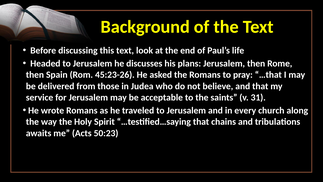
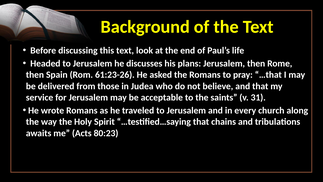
45:23-26: 45:23-26 -> 61:23-26 (115, 75)
50:23: 50:23 -> 80:23 (106, 133)
